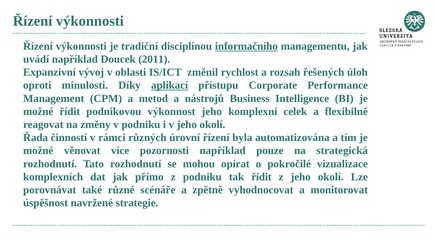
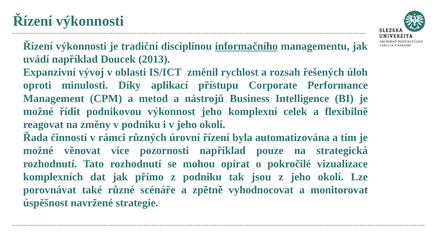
2011: 2011 -> 2013 (154, 59)
aplikací underline: present -> none (170, 85)
tak řídit: řídit -> jsou (261, 177)
